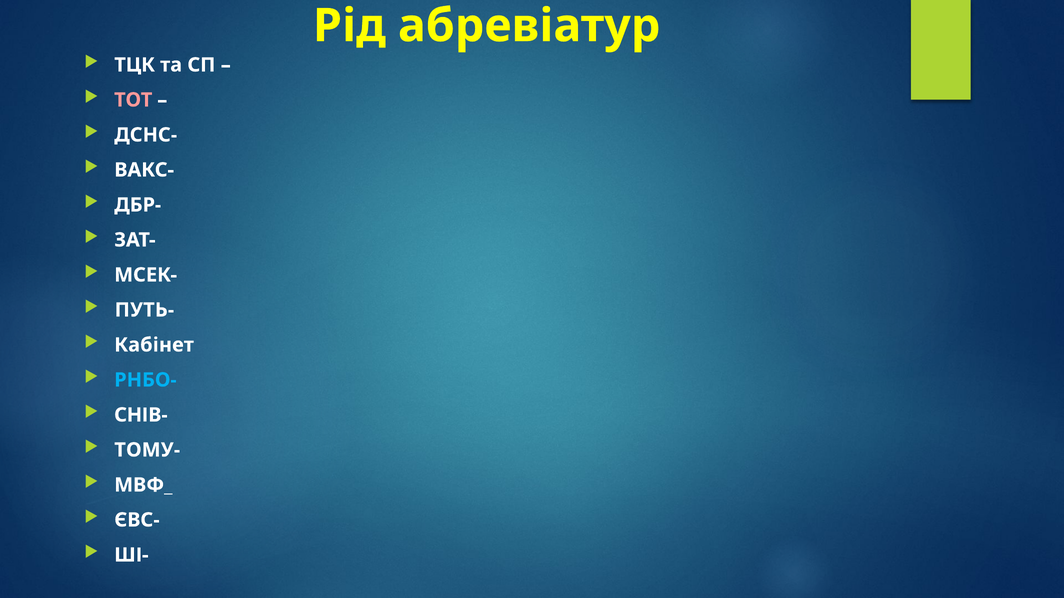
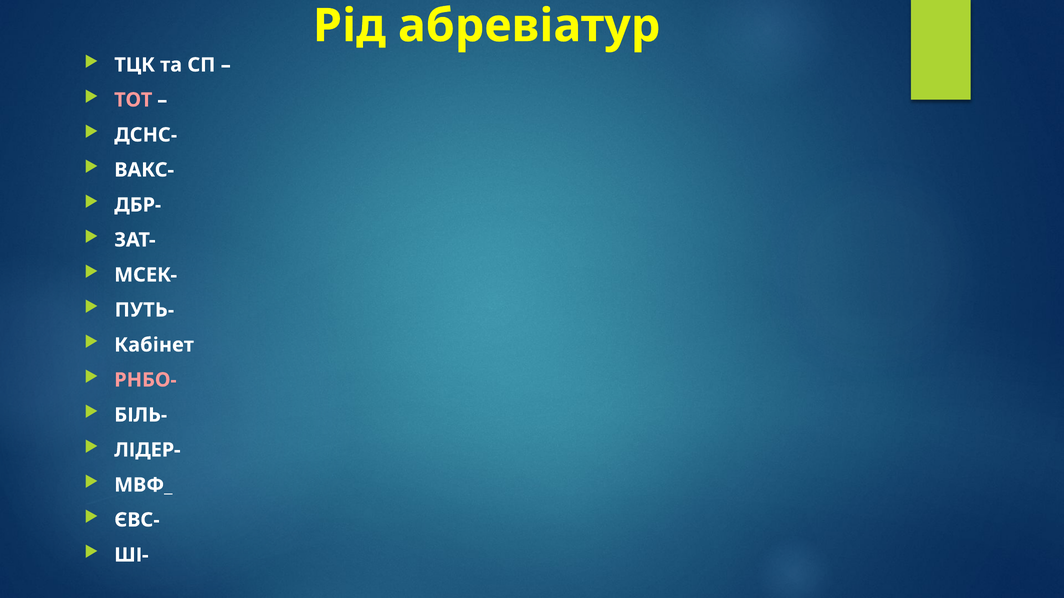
РНБО- colour: light blue -> pink (146, 380)
СНІВ-: СНІВ- -> БІЛЬ- (141, 415)
ТОМУ-: ТОМУ- -> ЛІДЕР- (147, 450)
